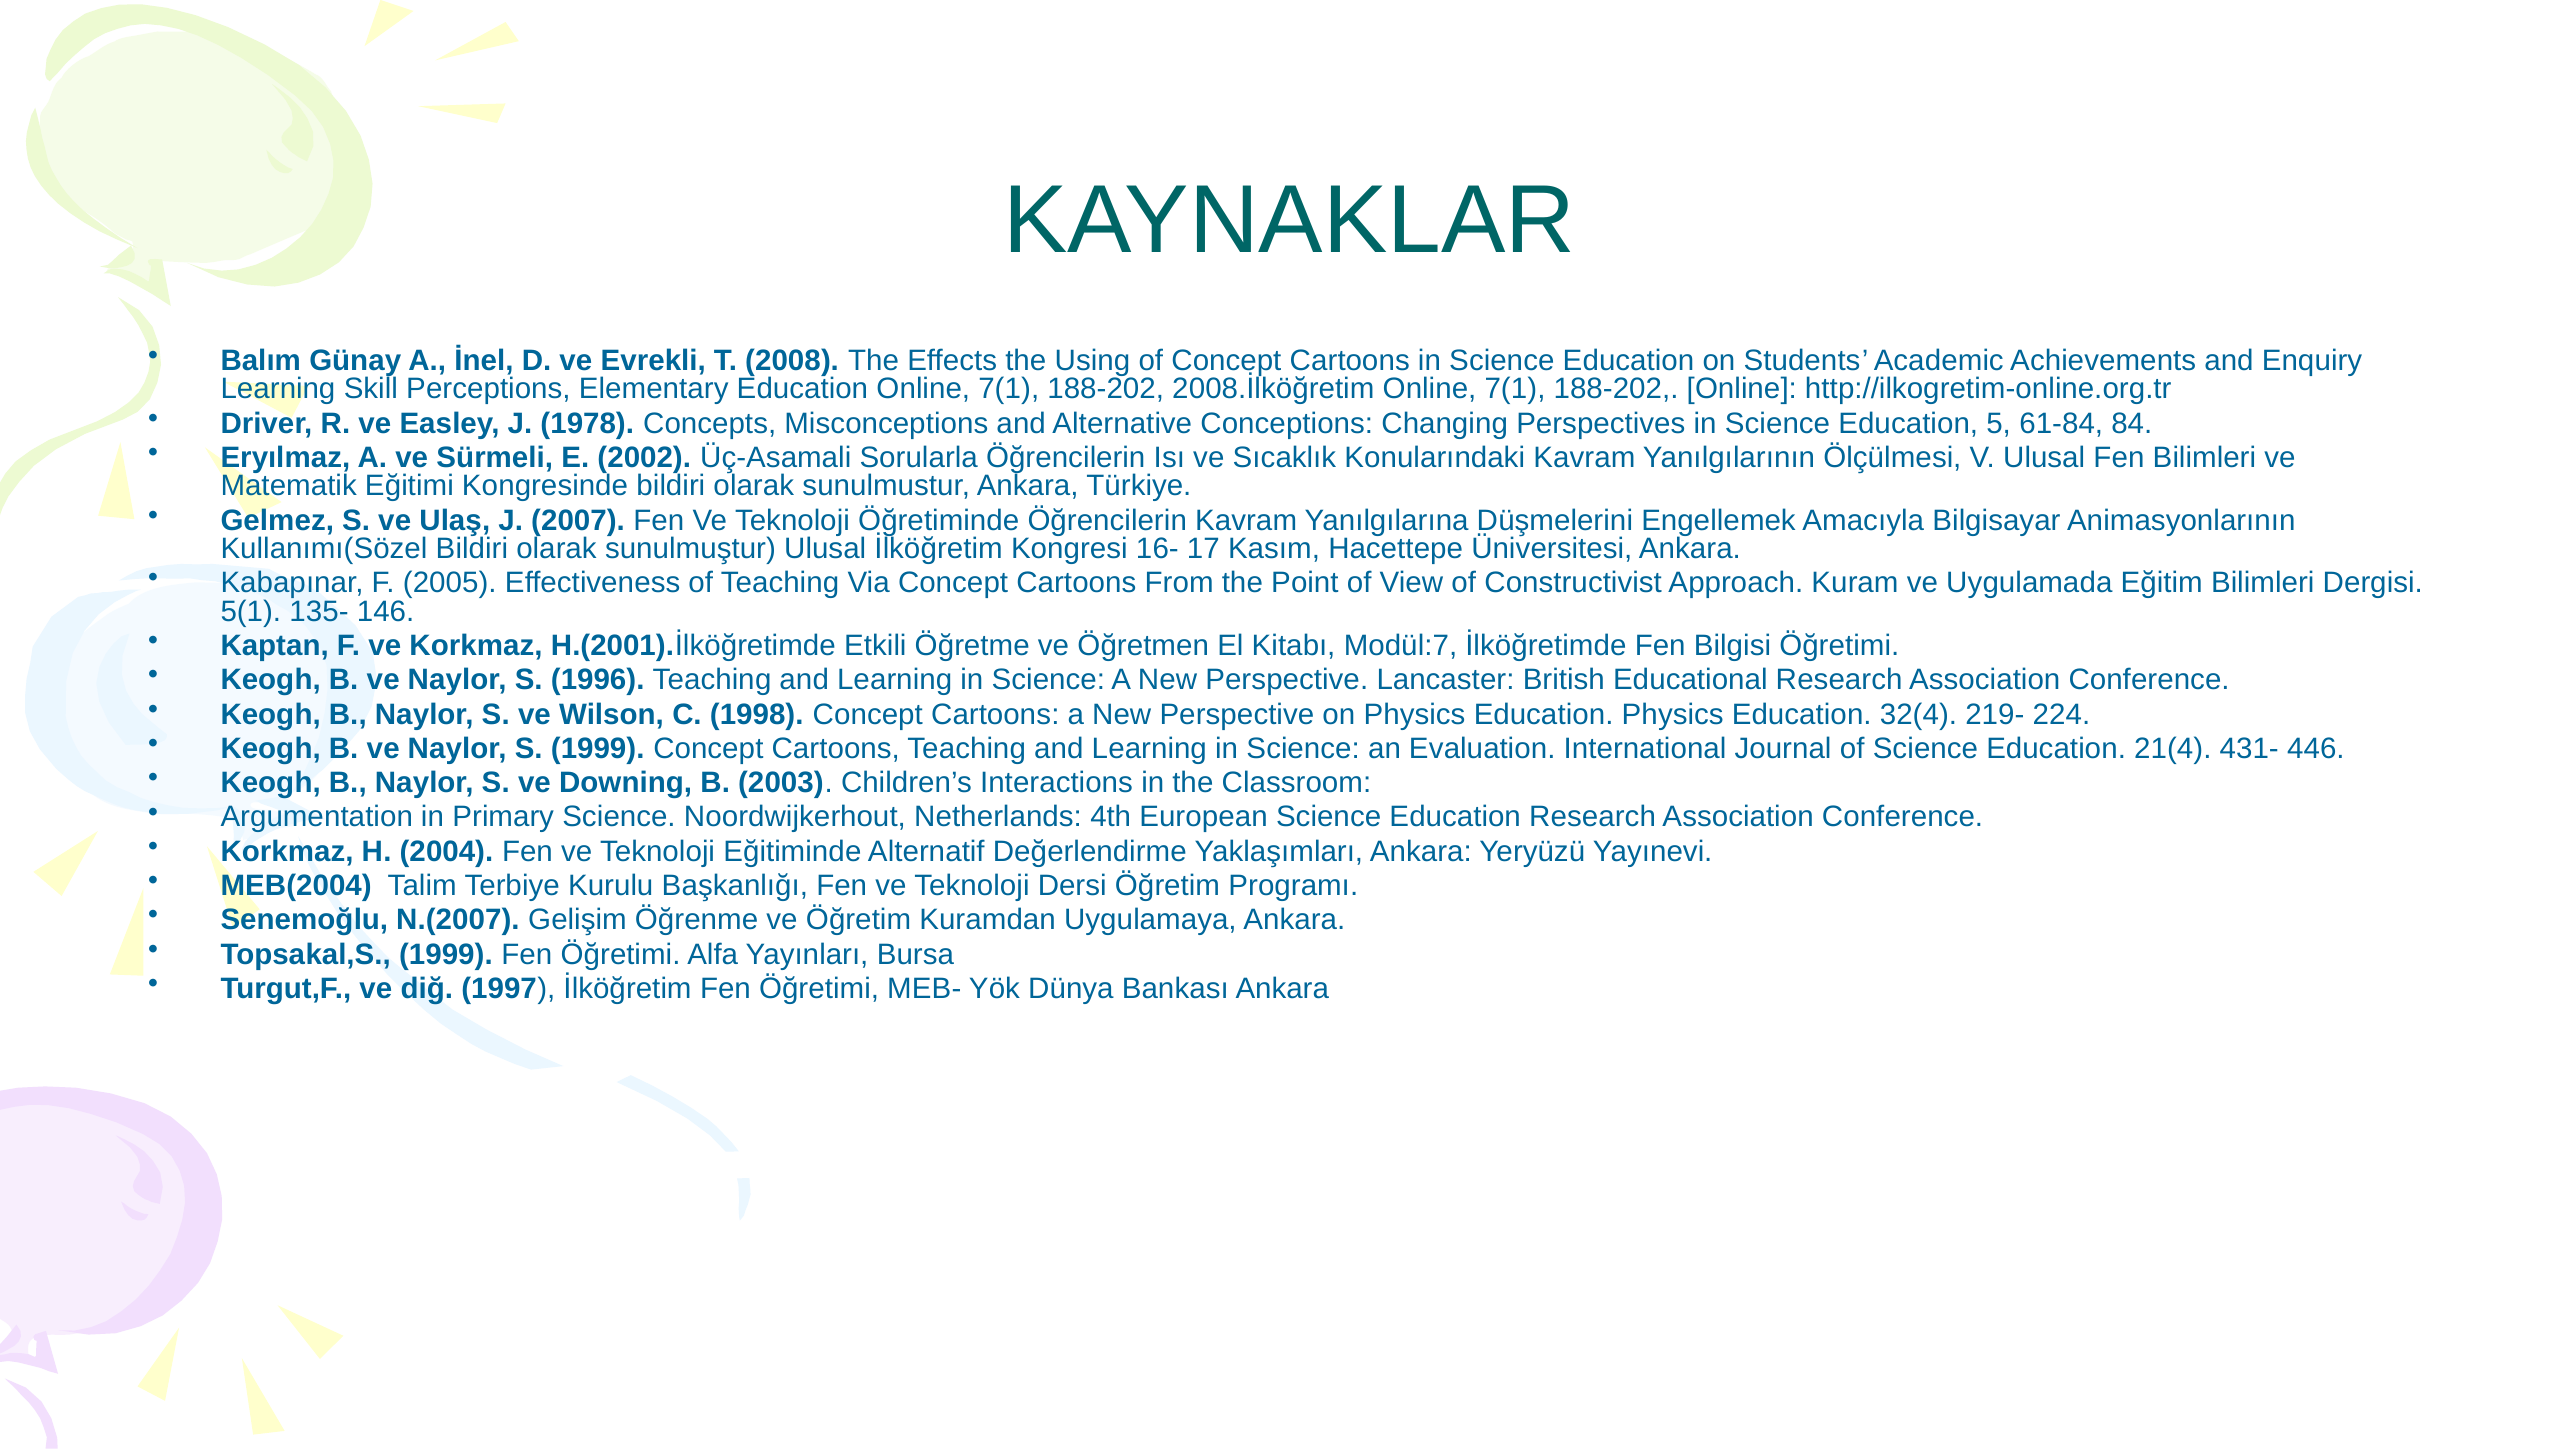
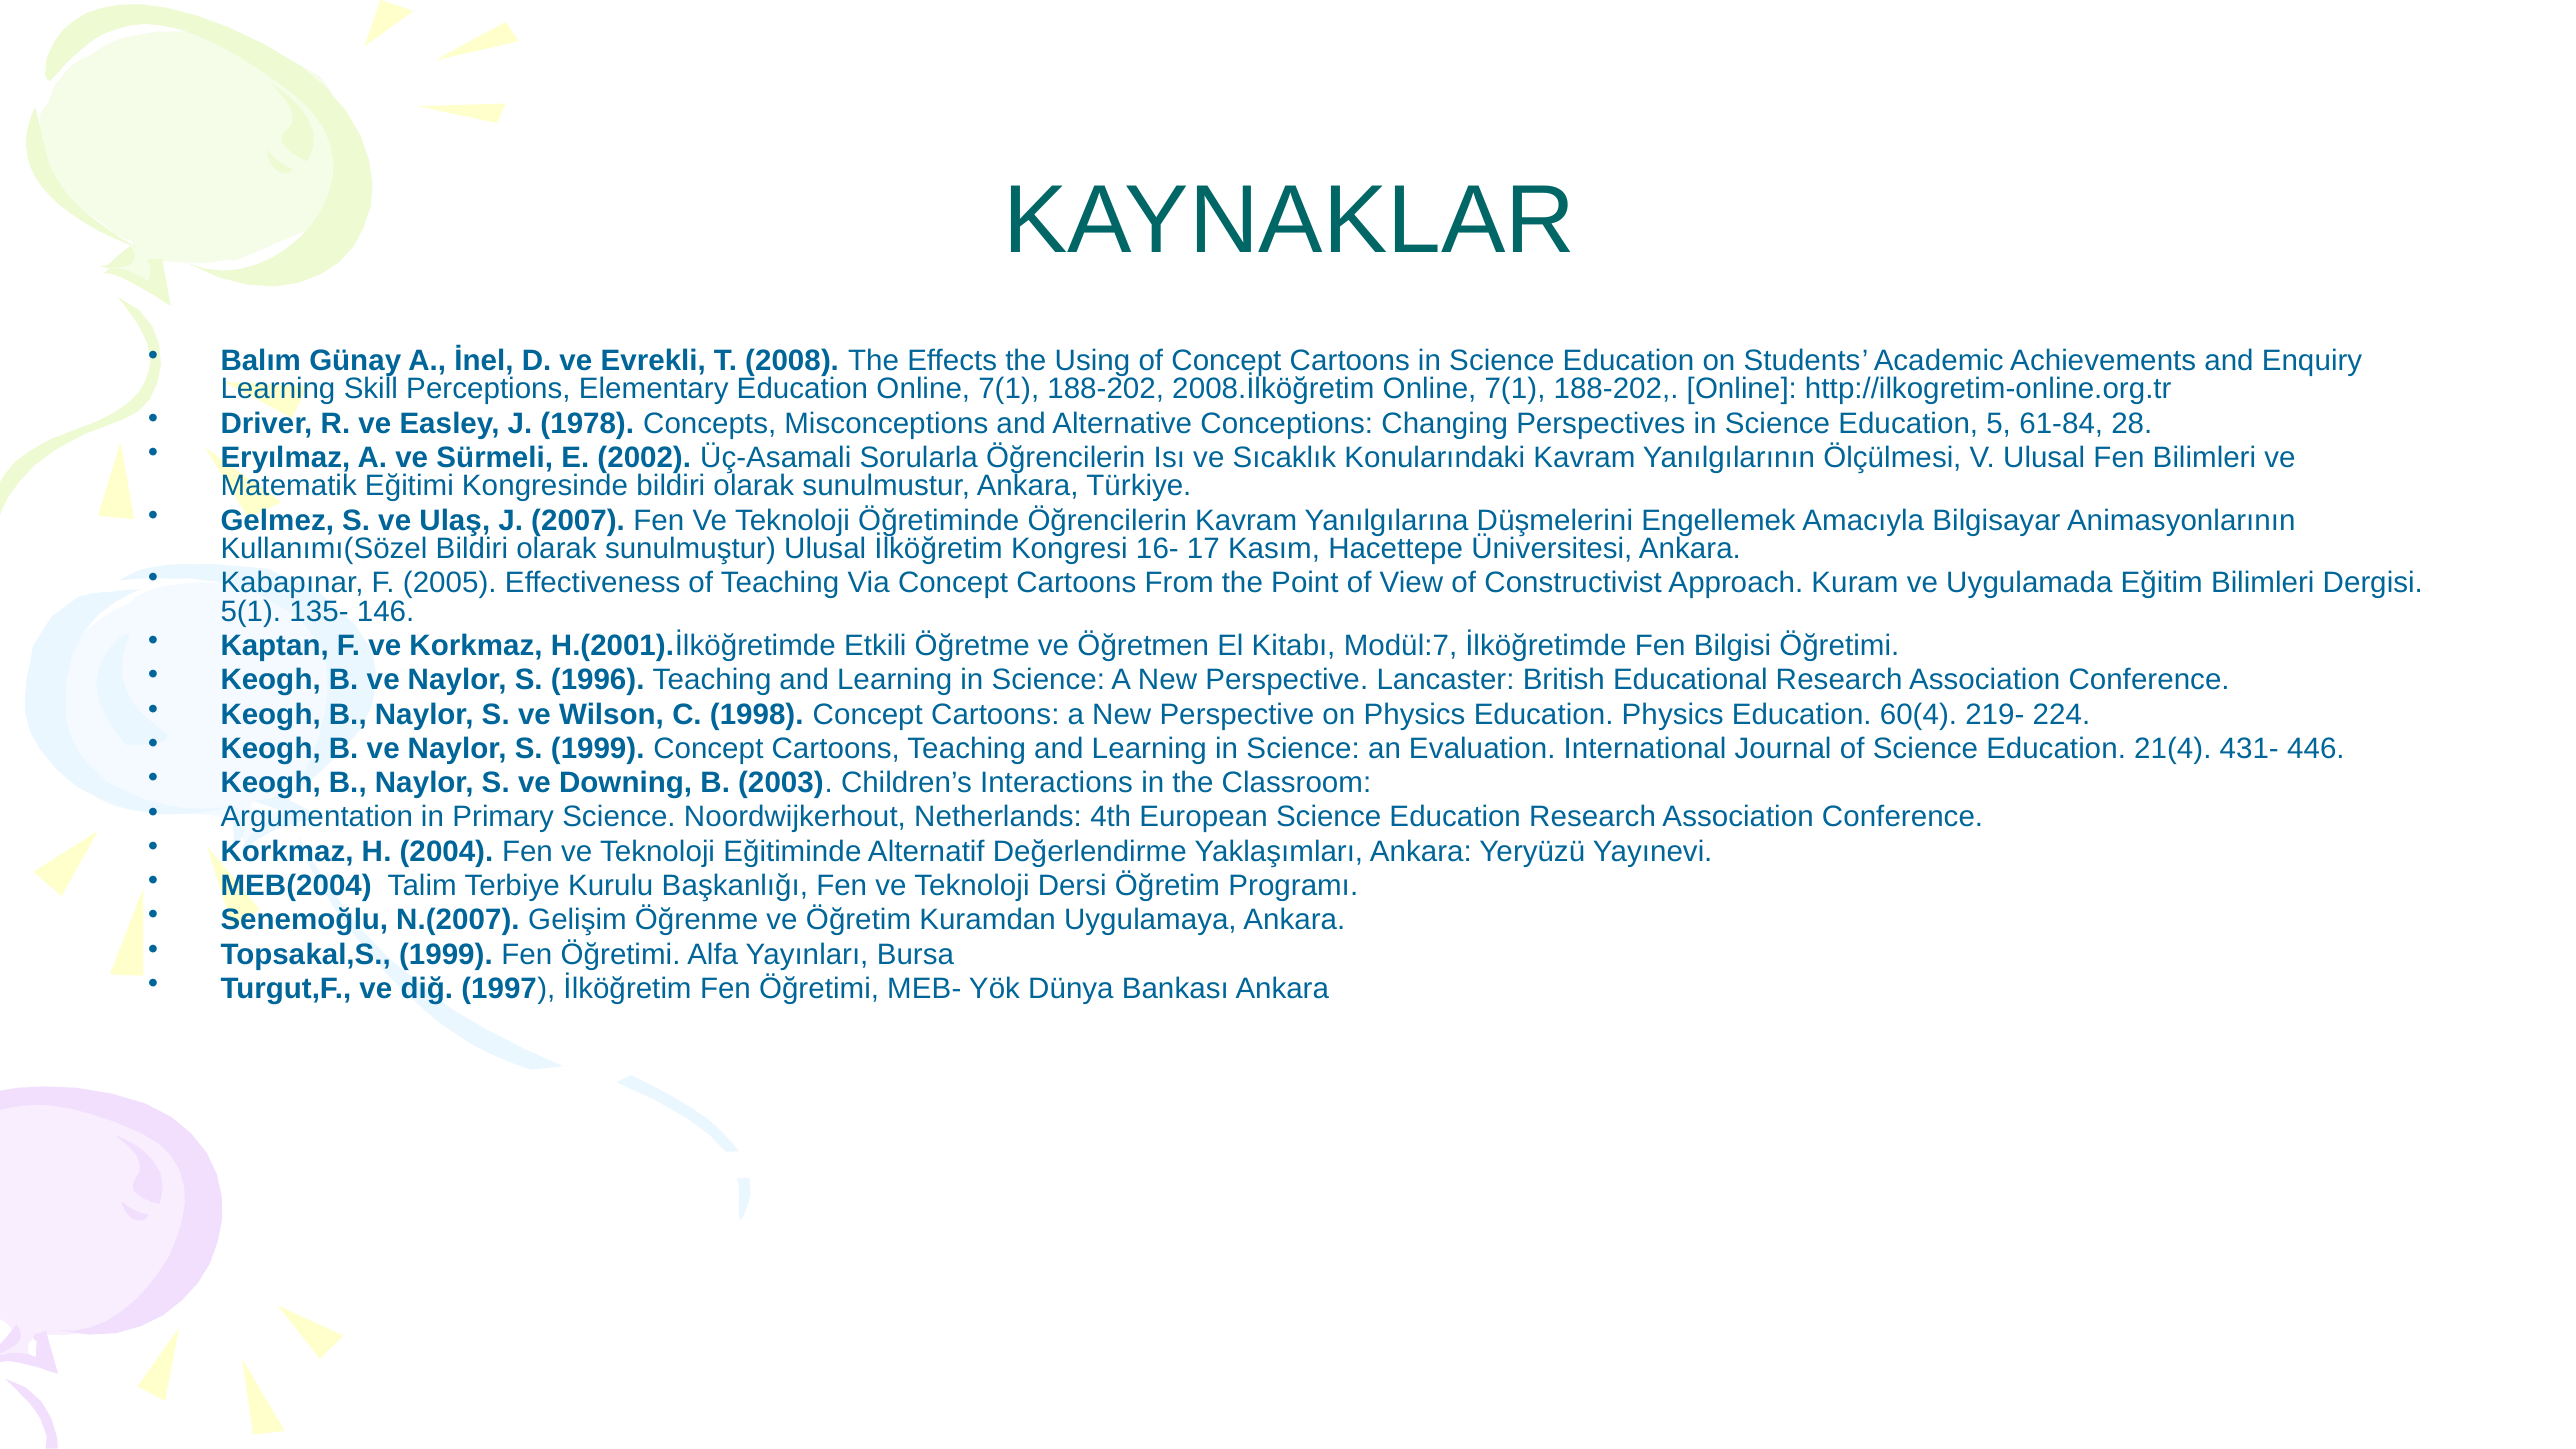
84: 84 -> 28 (2132, 423)
32(4: 32(4 -> 60(4 (1918, 714)
